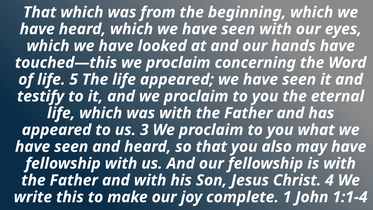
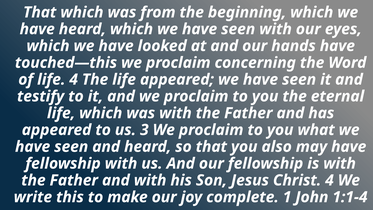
life 5: 5 -> 4 (74, 79)
